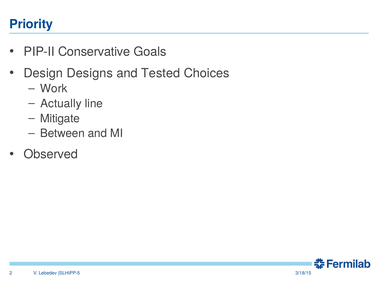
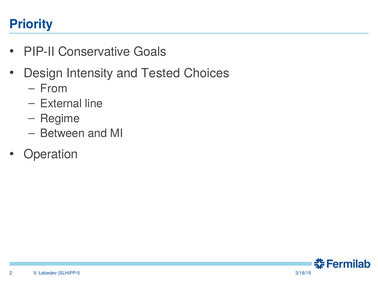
Designs: Designs -> Intensity (90, 73)
Work: Work -> From (54, 88)
Actually: Actually -> External (61, 103)
Mitigate: Mitigate -> Regime (60, 118)
Observed: Observed -> Operation (51, 154)
